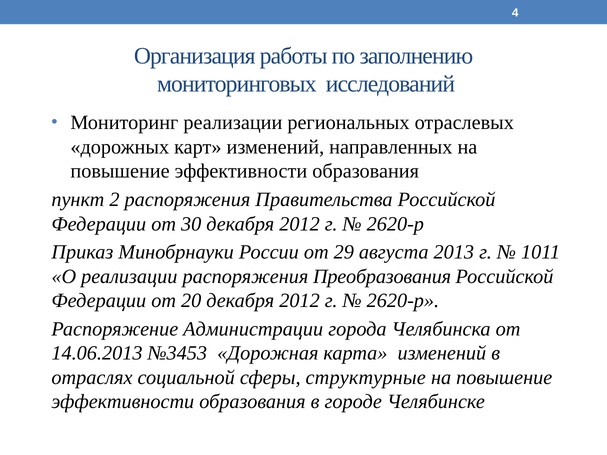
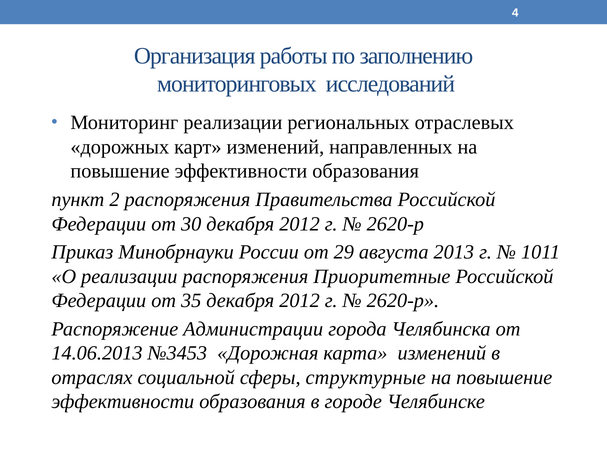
Преобразования: Преобразования -> Приоритетные (382, 277)
20: 20 -> 35 (191, 301)
